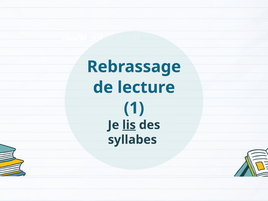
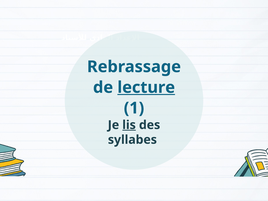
lecture underline: none -> present (146, 87)
